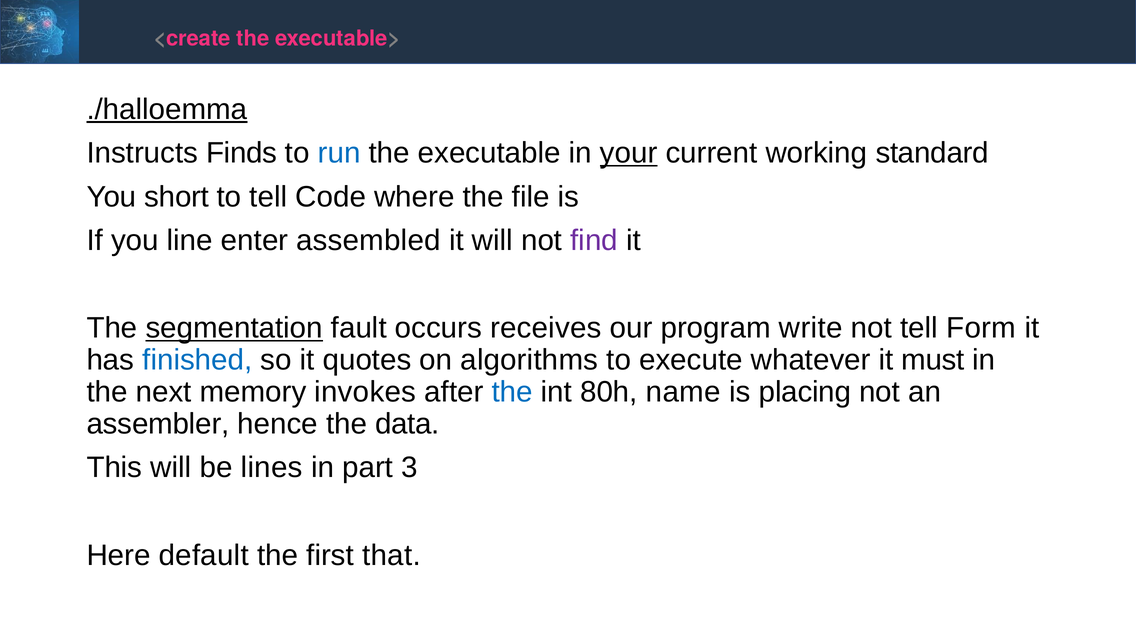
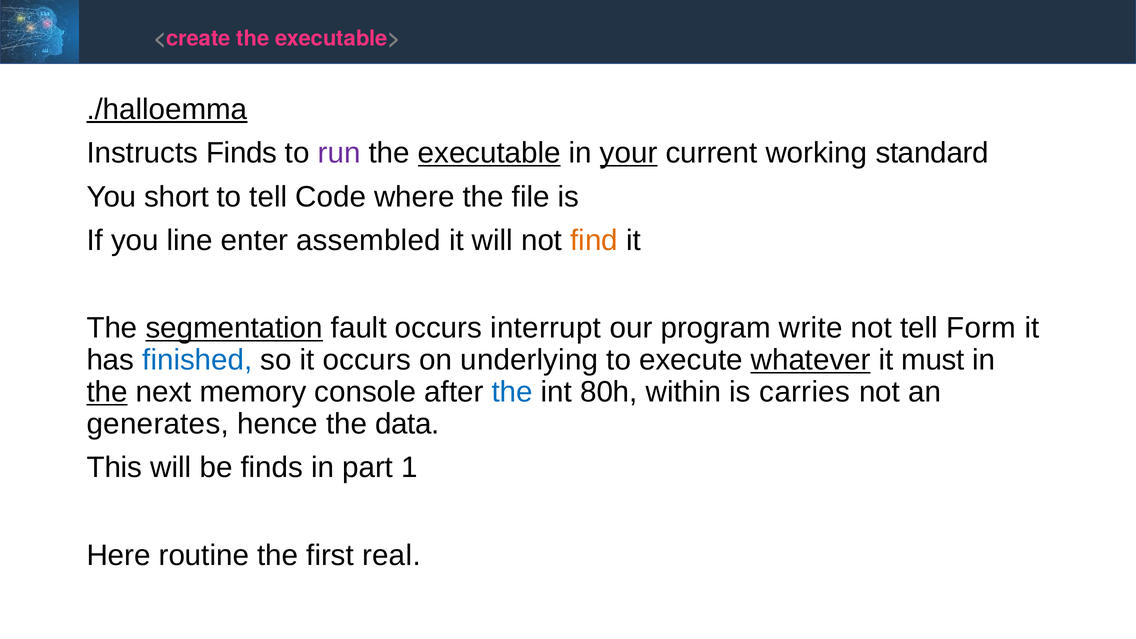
run colour: blue -> purple (339, 153)
executable underline: none -> present (489, 153)
find colour: purple -> orange (594, 241)
receives: receives -> interrupt (546, 328)
it quotes: quotes -> occurs (367, 360)
algorithms: algorithms -> underlying (529, 360)
whatever underline: none -> present (811, 360)
the underline: none -> present (107, 392)
invokes: invokes -> console (365, 392)
name: name -> within (684, 392)
placing: placing -> carries (805, 392)
assembler: assembler -> generates (158, 424)
be lines: lines -> finds (272, 468)
3: 3 -> 1 (410, 468)
default: default -> routine (204, 555)
that: that -> real (391, 555)
